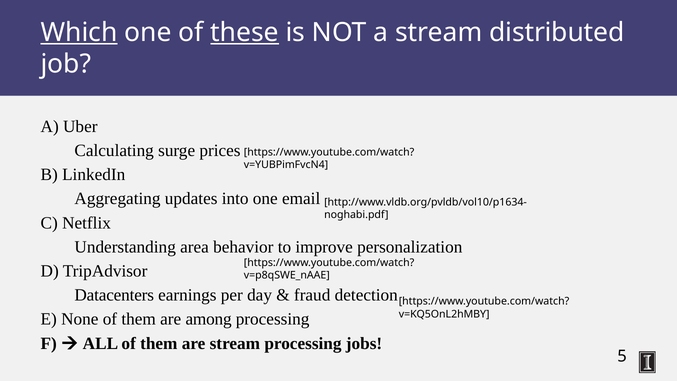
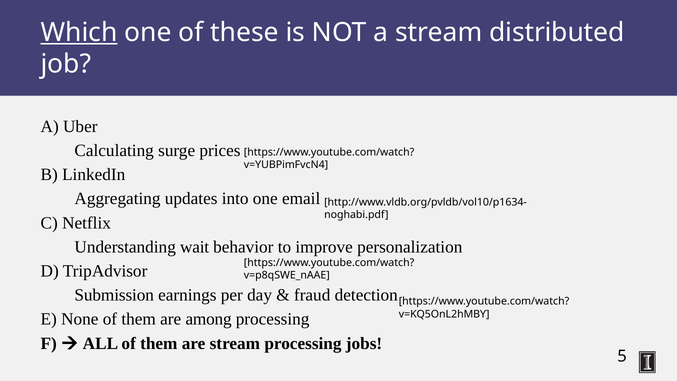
these underline: present -> none (245, 32)
area: area -> wait (195, 247)
Datacenters: Datacenters -> Submission (114, 296)
